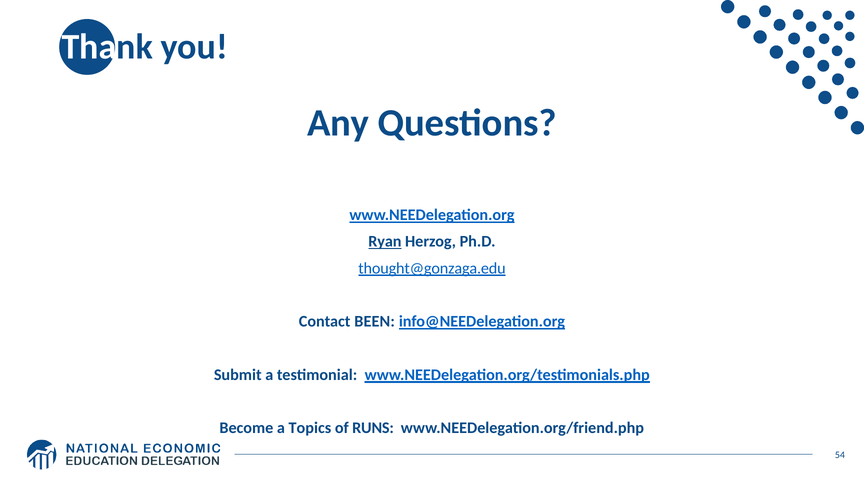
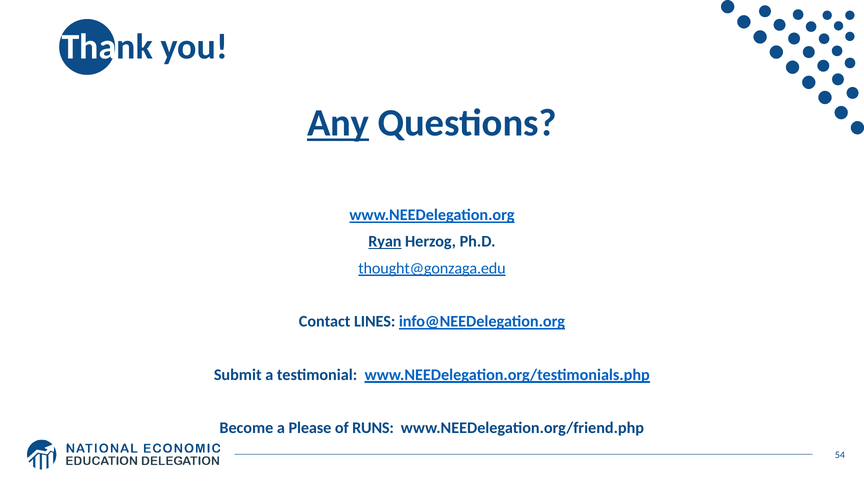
Any underline: none -> present (338, 123)
BEEN: BEEN -> LINES (375, 322)
Topics: Topics -> Please (310, 428)
